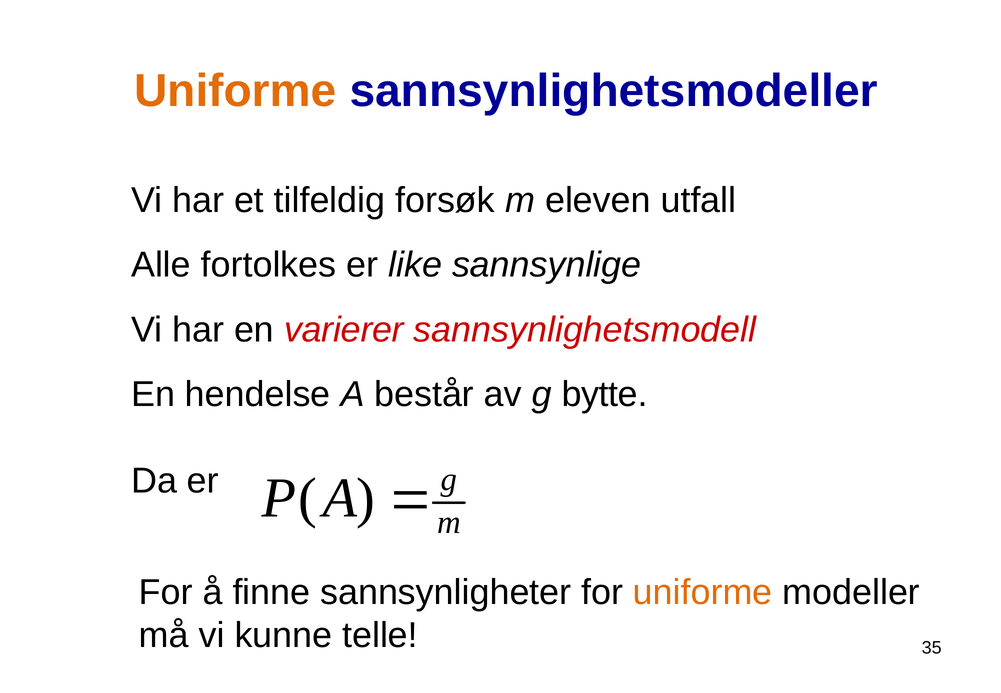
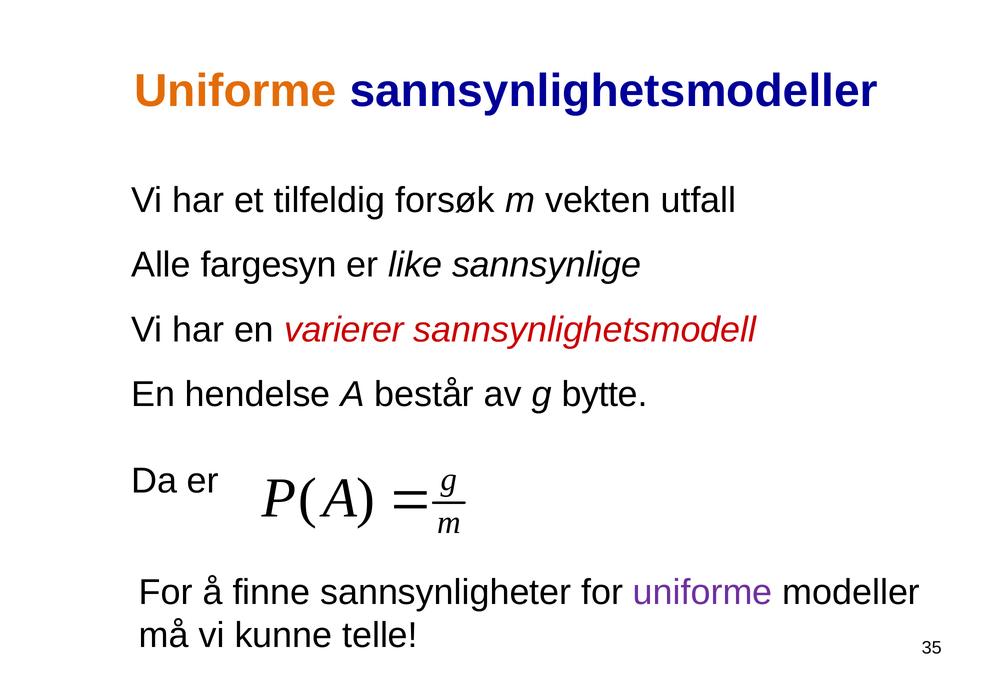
eleven: eleven -> vekten (598, 200)
fortolkes: fortolkes -> fargesyn (269, 265)
uniforme colour: orange -> purple (703, 592)
